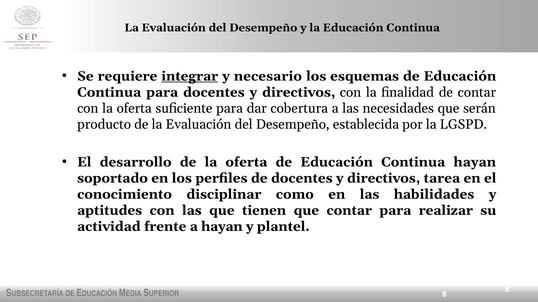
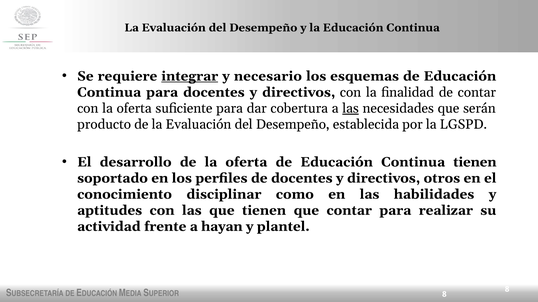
las underline: none -> present (351, 109)
Continua hayan: hayan -> tienen (475, 162)
tarea: tarea -> otros (442, 178)
